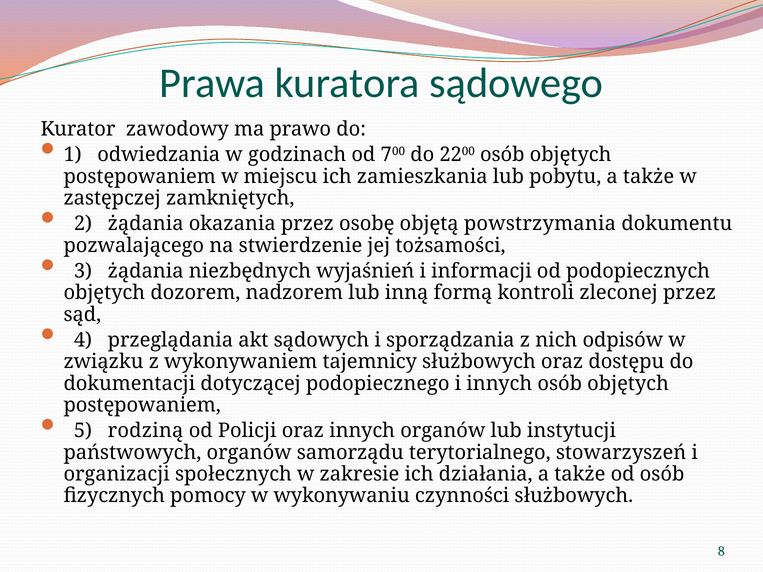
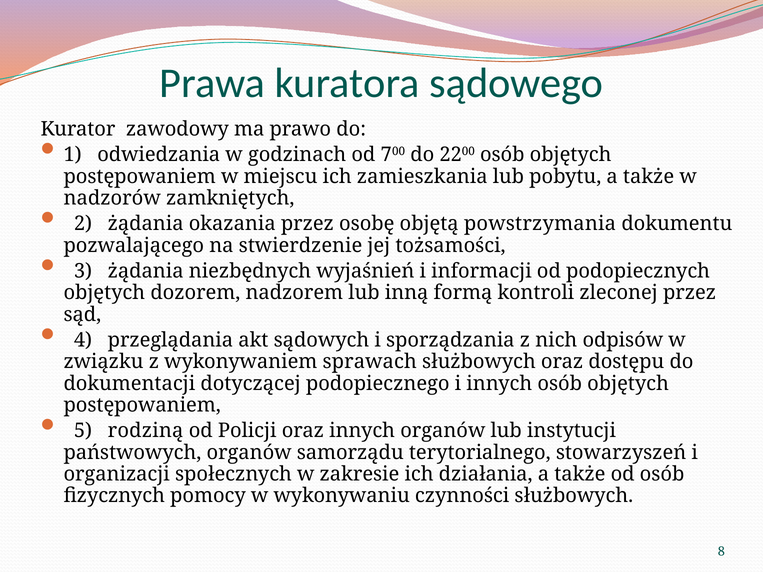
zastępczej: zastępczej -> nadzorów (112, 198)
tajemnicy: tajemnicy -> sprawach (370, 362)
